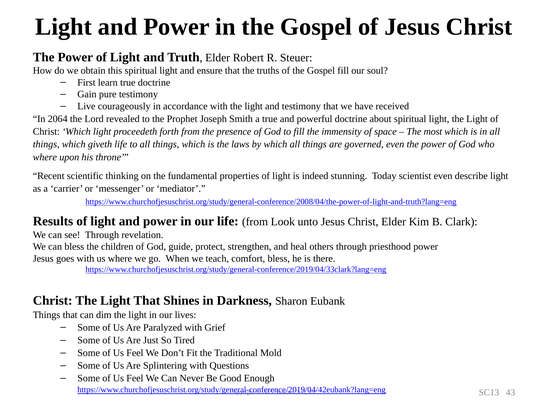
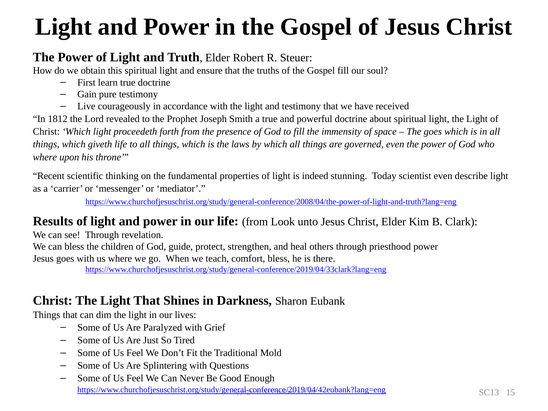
2064: 2064 -> 1812 (58, 119)
The most: most -> goes (433, 132)
43: 43 -> 15 (511, 392)
